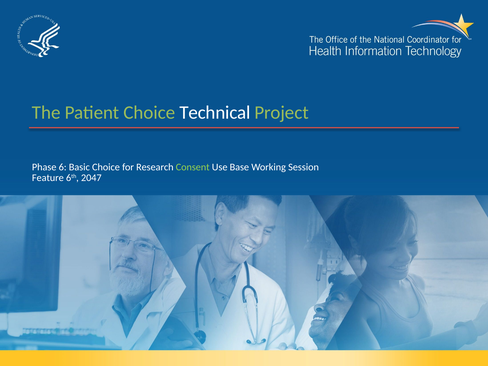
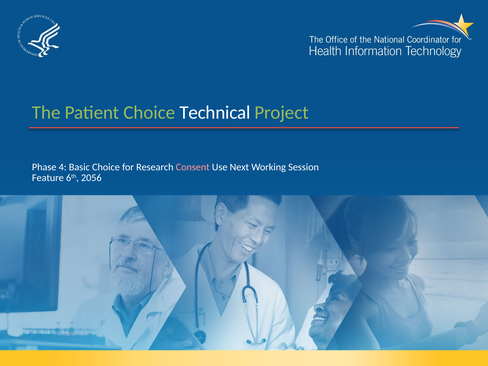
6: 6 -> 4 (63, 167)
Consent colour: light green -> pink (193, 167)
Base: Base -> Next (239, 167)
2047: 2047 -> 2056 (91, 178)
